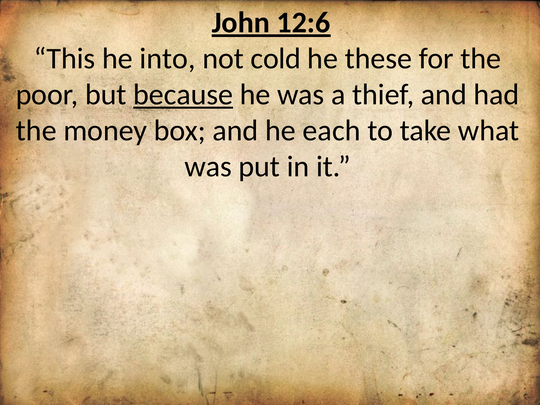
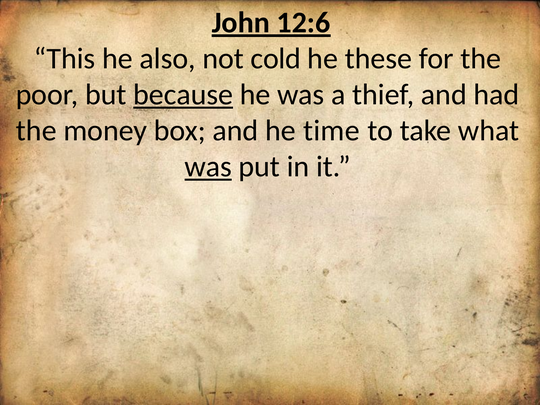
into: into -> also (168, 59)
each: each -> time (331, 131)
was underline: none -> present (208, 167)
